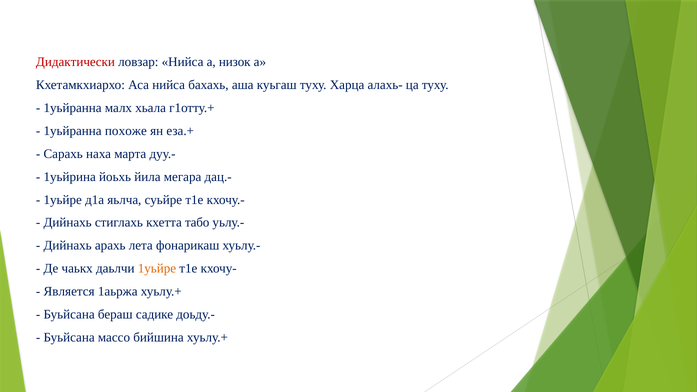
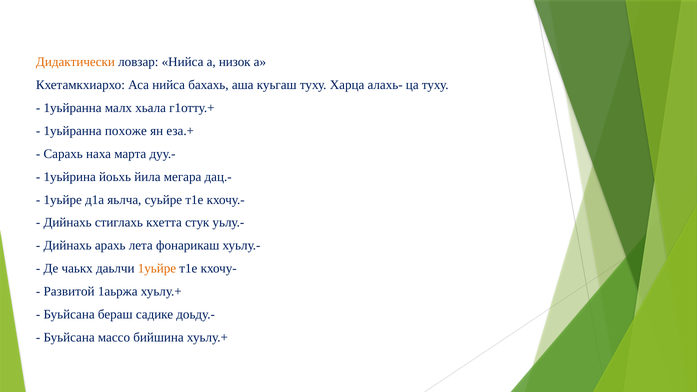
Дидактически colour: red -> orange (75, 62)
табо: табо -> стук (197, 223)
Является: Является -> Развитой (69, 292)
